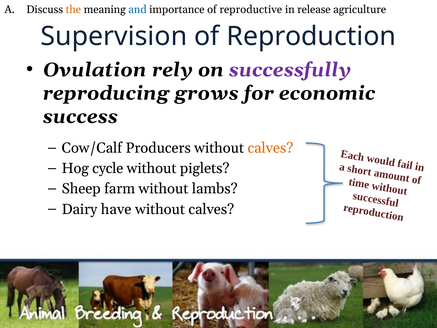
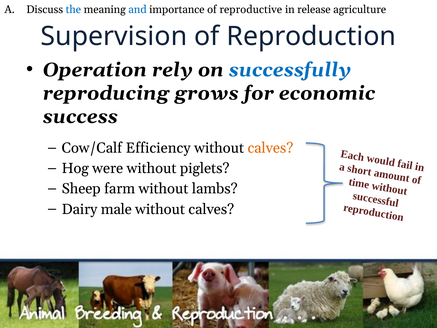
the colour: orange -> blue (73, 9)
Ovulation: Ovulation -> Operation (95, 70)
successfully colour: purple -> blue (290, 70)
Producers: Producers -> Efficiency (158, 148)
cycle: cycle -> were (108, 168)
have: have -> male (116, 209)
